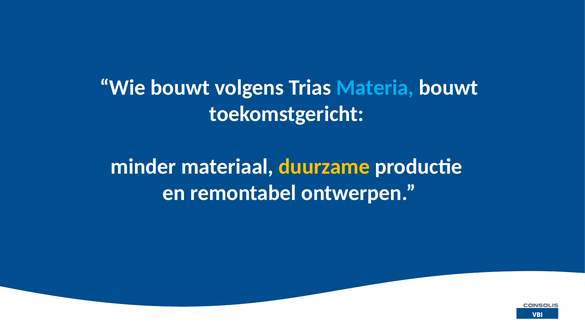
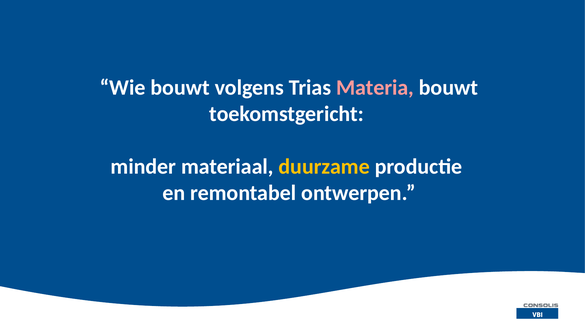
Materia colour: light blue -> pink (375, 88)
